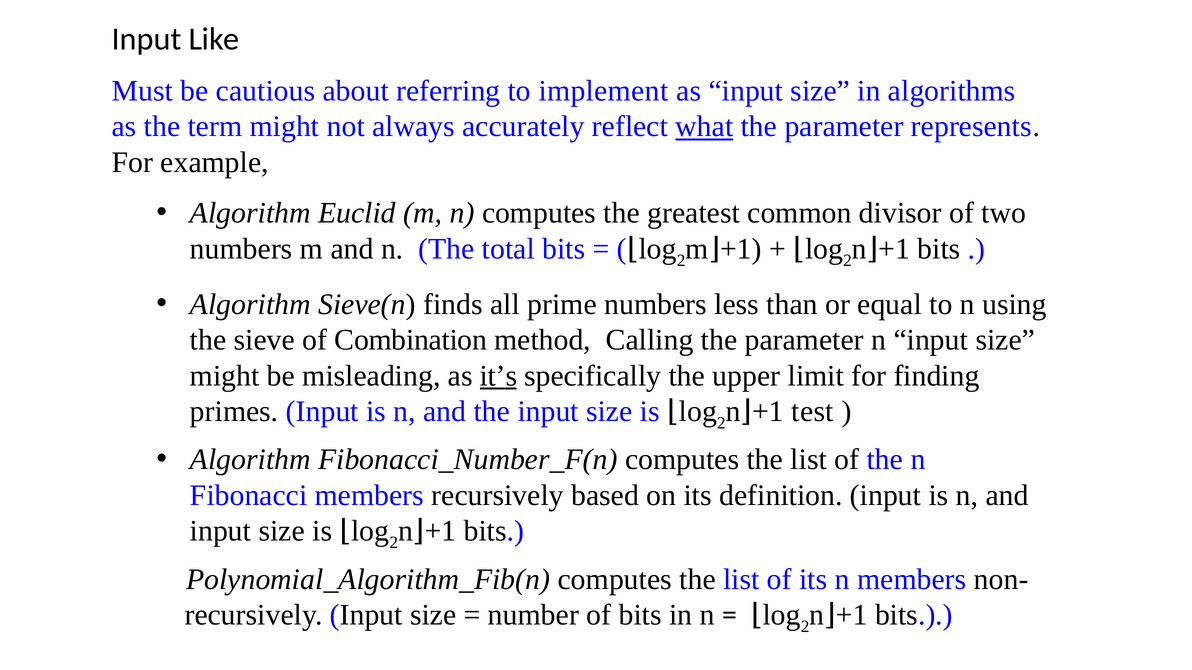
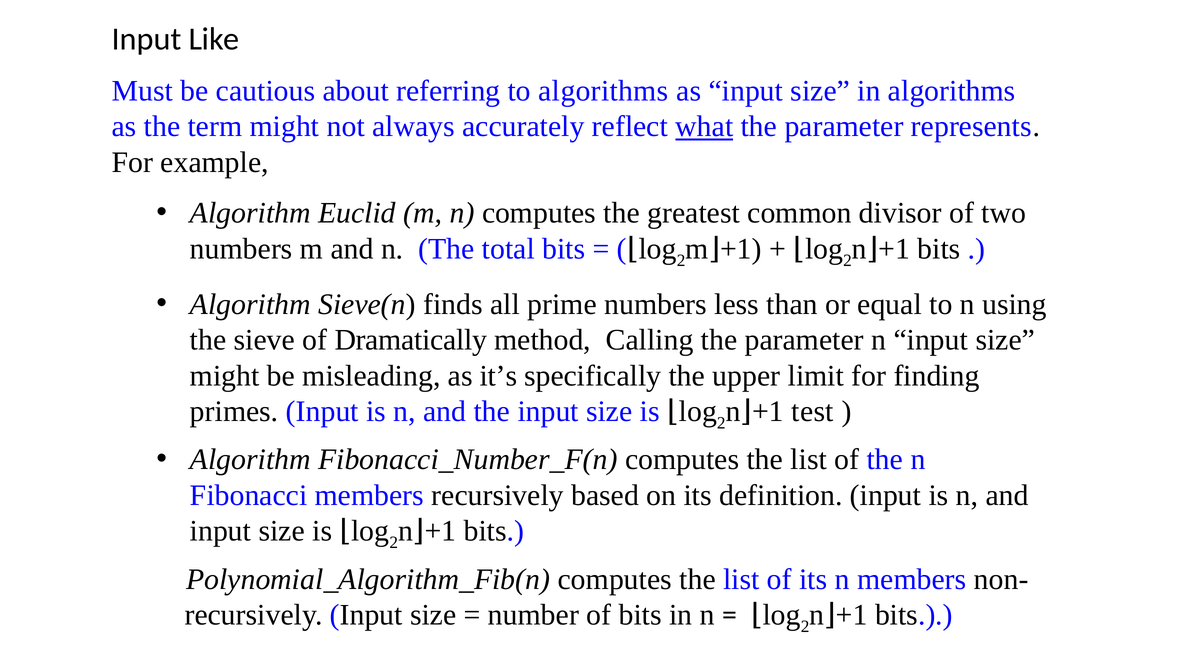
to implement: implement -> algorithms (603, 91)
Combination: Combination -> Dramatically (411, 340)
it’s underline: present -> none (499, 376)
